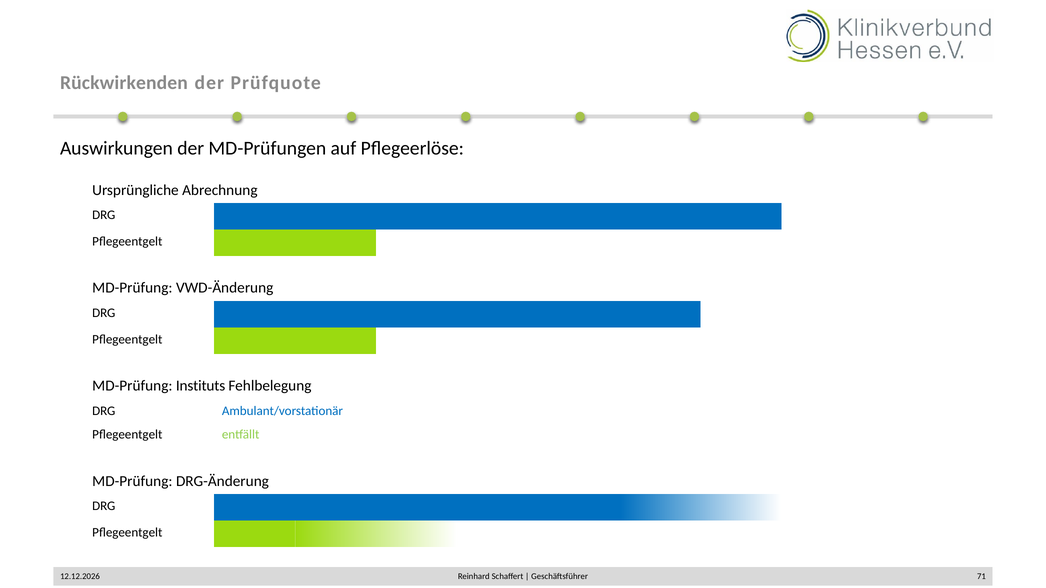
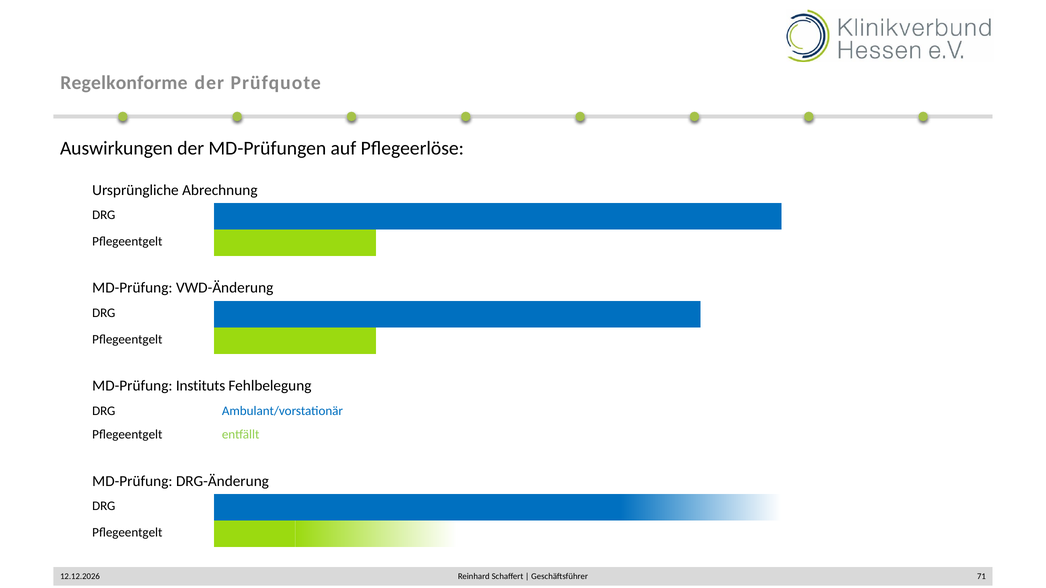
Rückwirkenden: Rückwirkenden -> Regelkonforme (124, 83)
